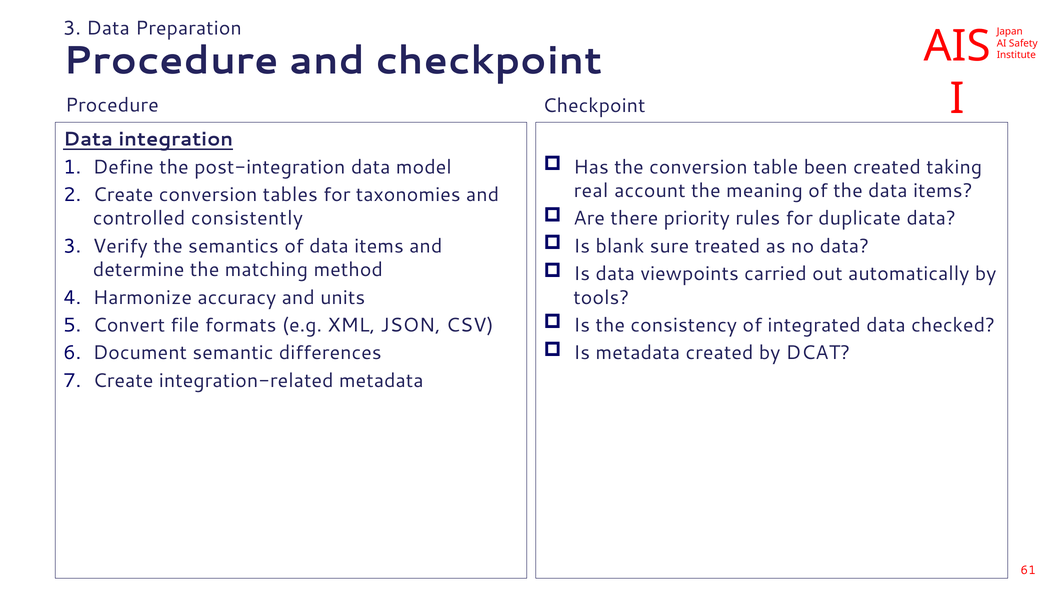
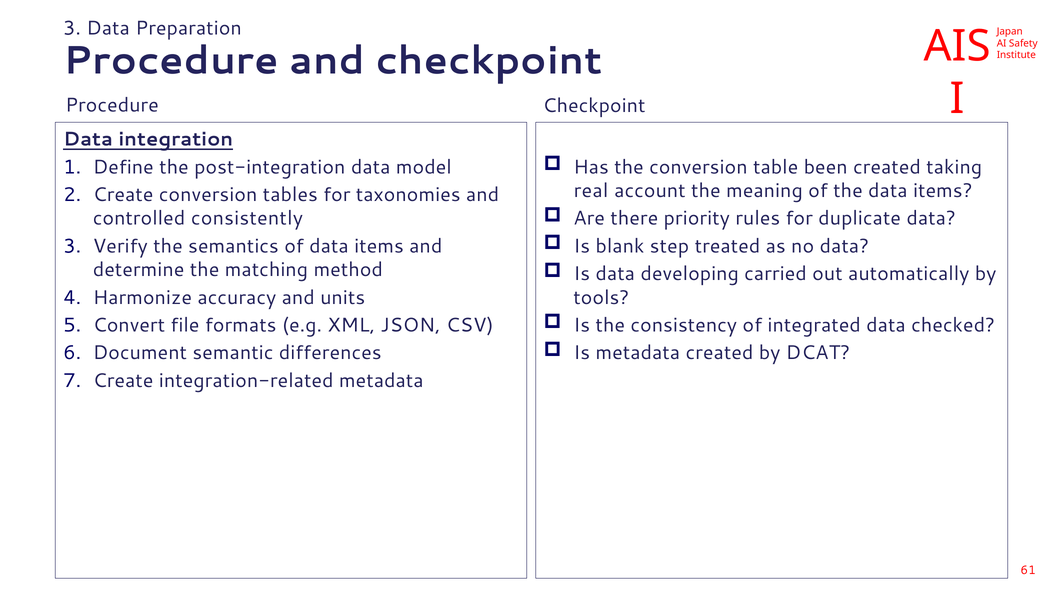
sure: sure -> step (669, 246)
viewpoints: viewpoints -> developing (690, 274)
